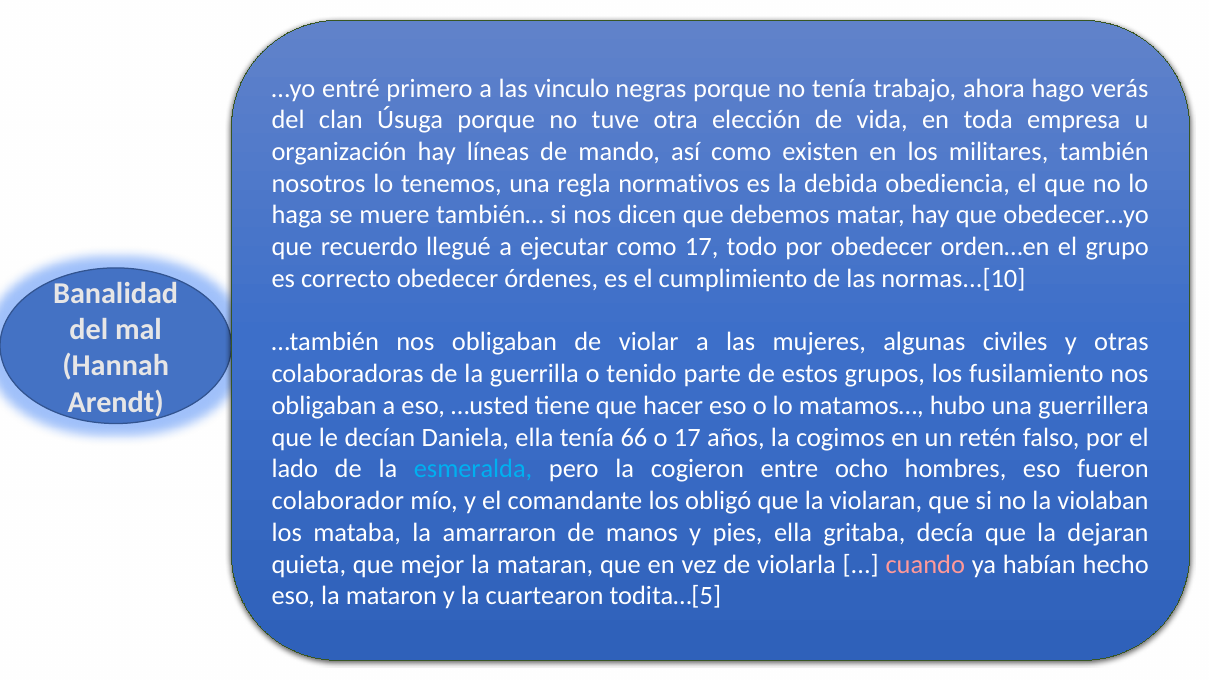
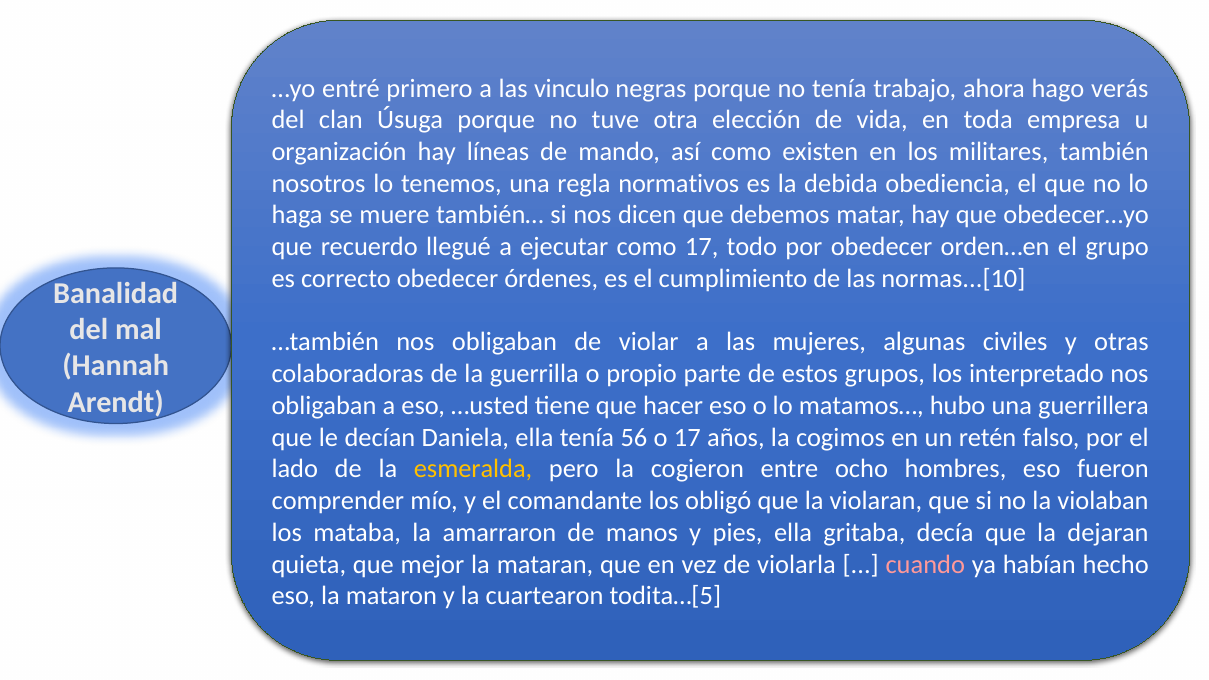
tenido: tenido -> propio (642, 374)
fusilamiento: fusilamiento -> interpretado (1036, 374)
66: 66 -> 56 (634, 437)
esmeralda colour: light blue -> yellow (473, 469)
colaborador: colaborador -> comprender (338, 501)
